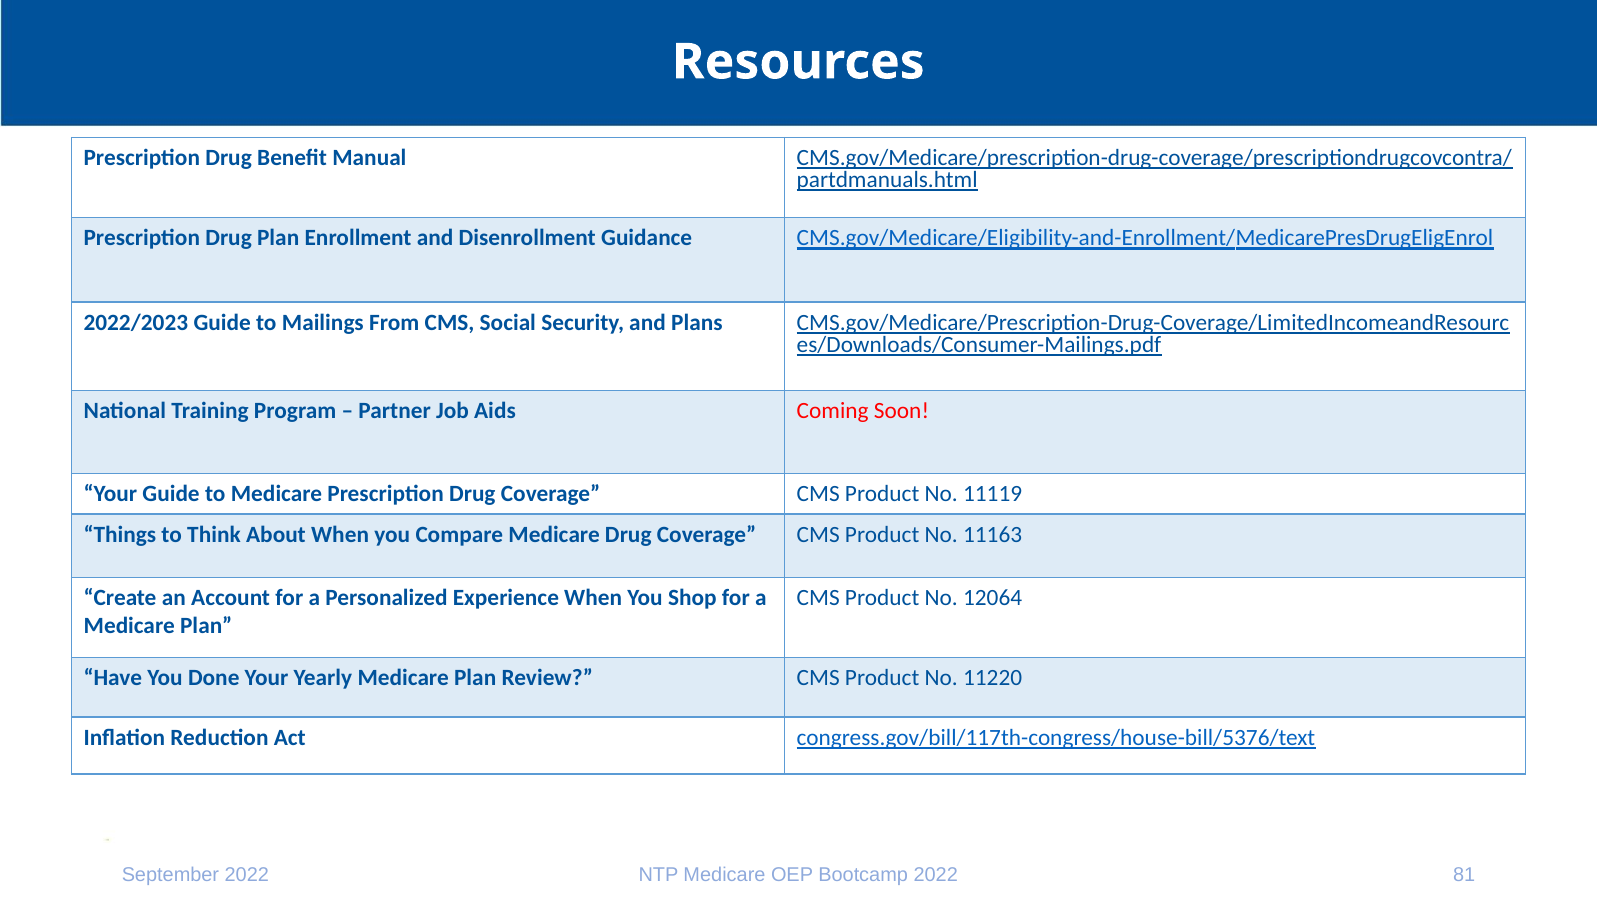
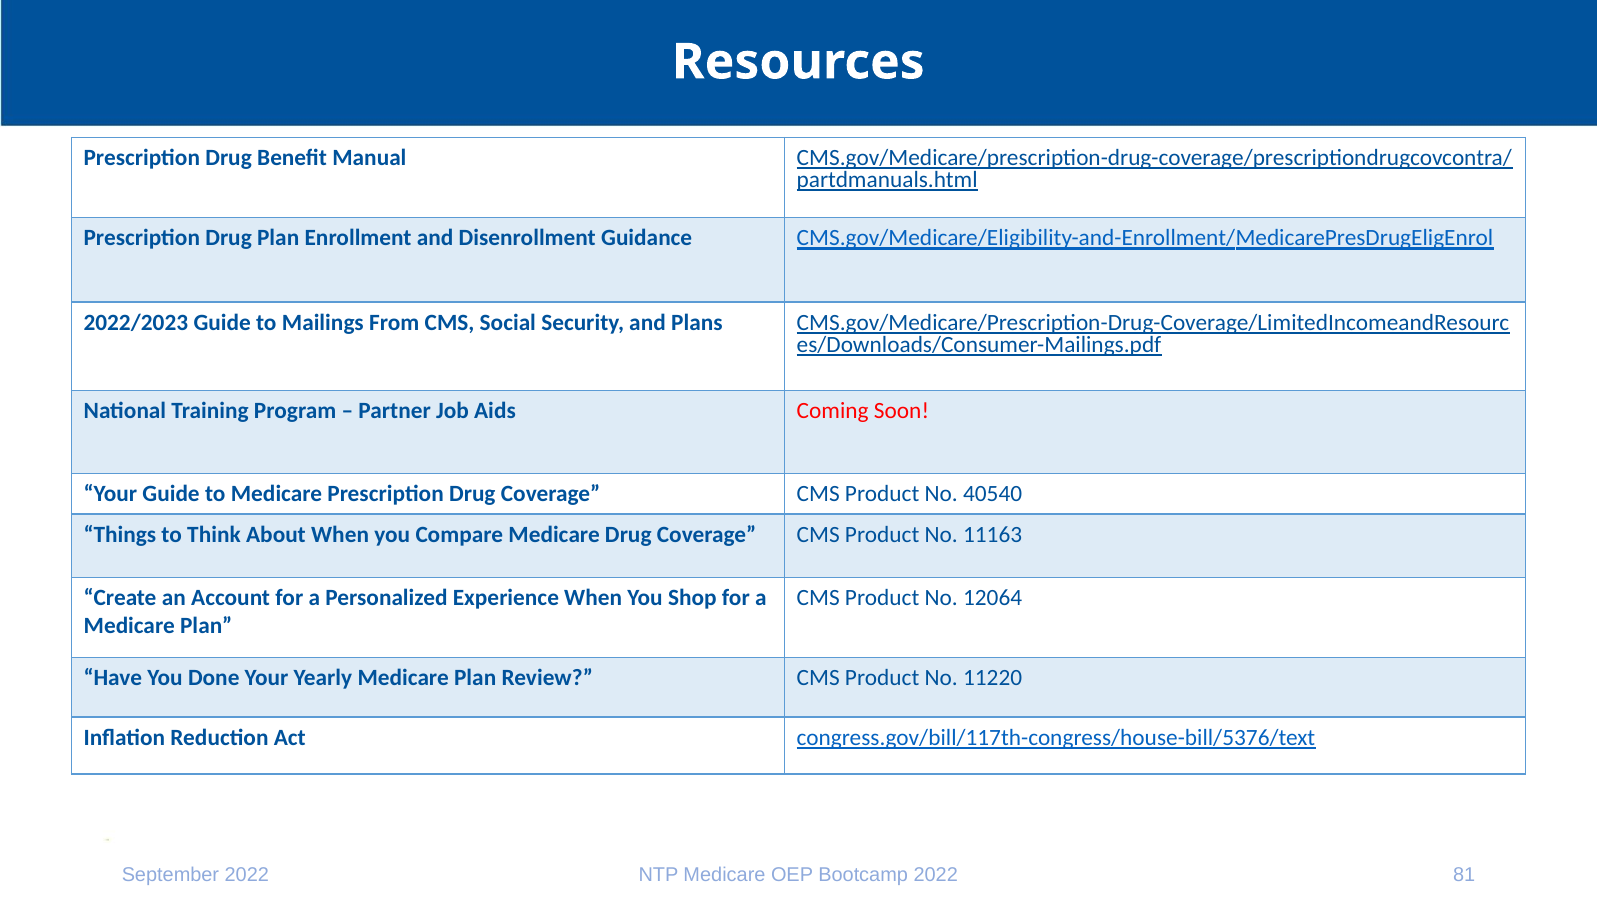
11119: 11119 -> 40540 (993, 494)
